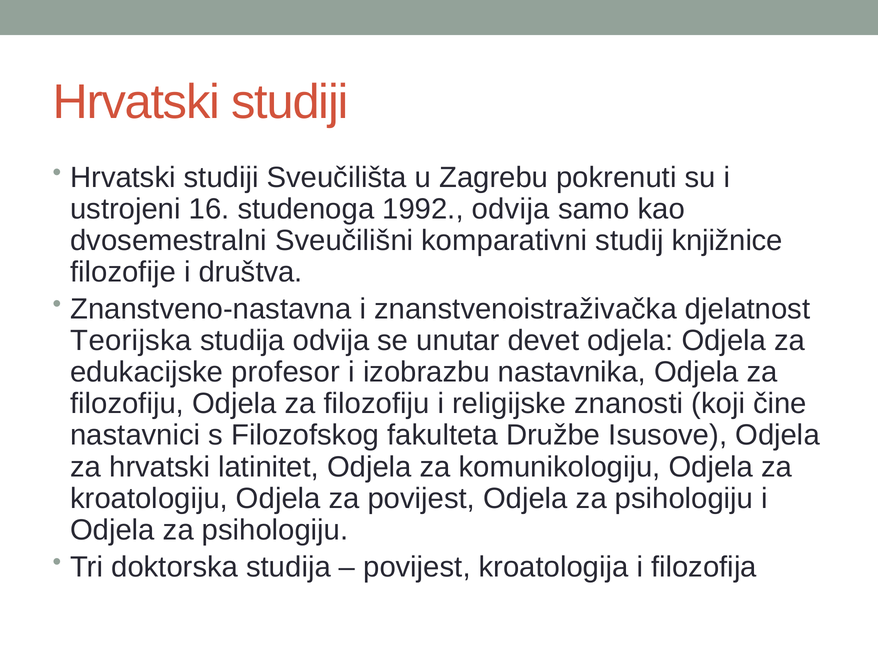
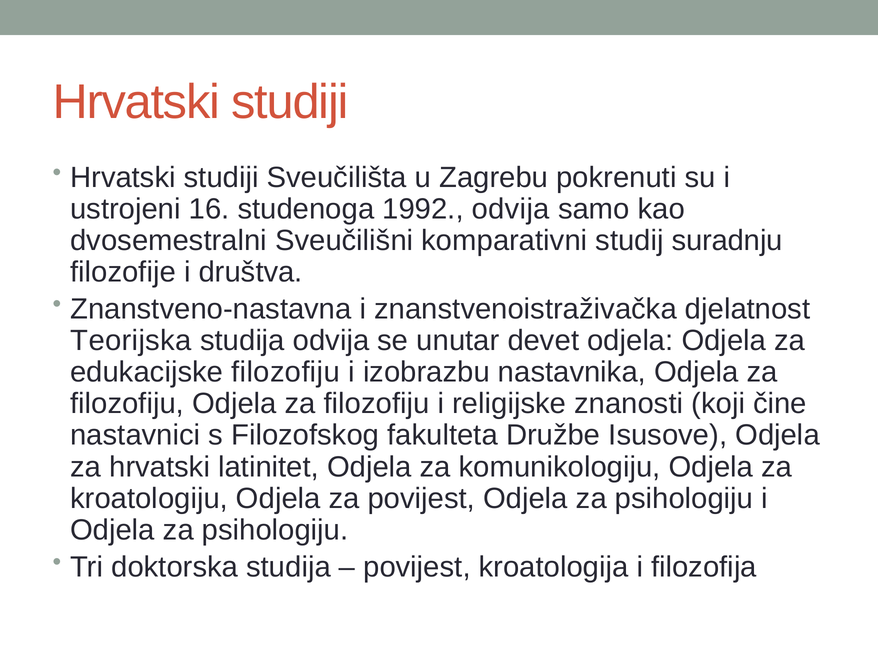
knjižnice: knjižnice -> suradnju (727, 241)
edukacijske profesor: profesor -> filozofiju (286, 372)
